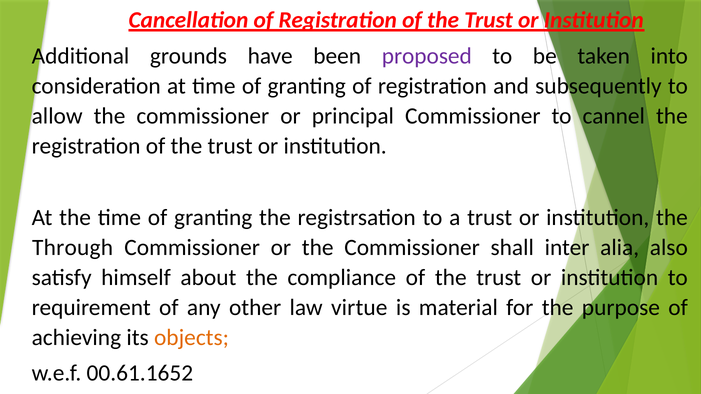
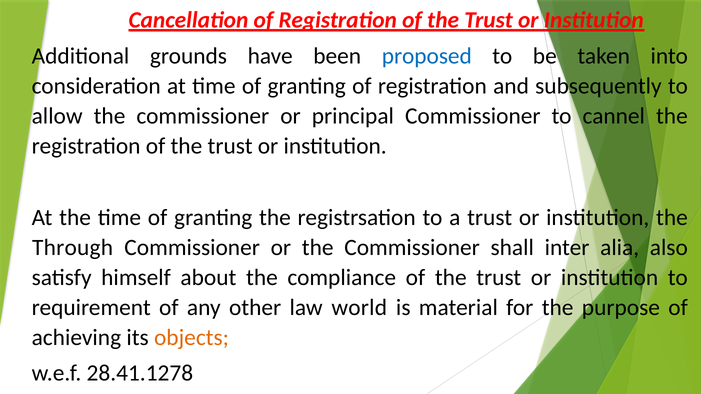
proposed colour: purple -> blue (427, 56)
virtue: virtue -> world (359, 308)
00.61.1652: 00.61.1652 -> 28.41.1278 (140, 373)
